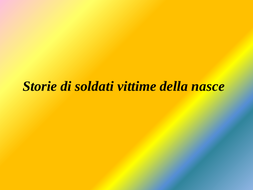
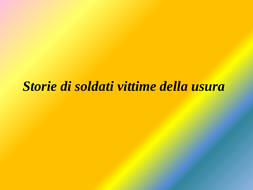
nasce: nasce -> usura (208, 86)
